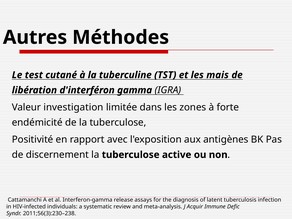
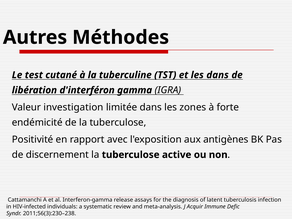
les mais: mais -> dans (218, 75)
